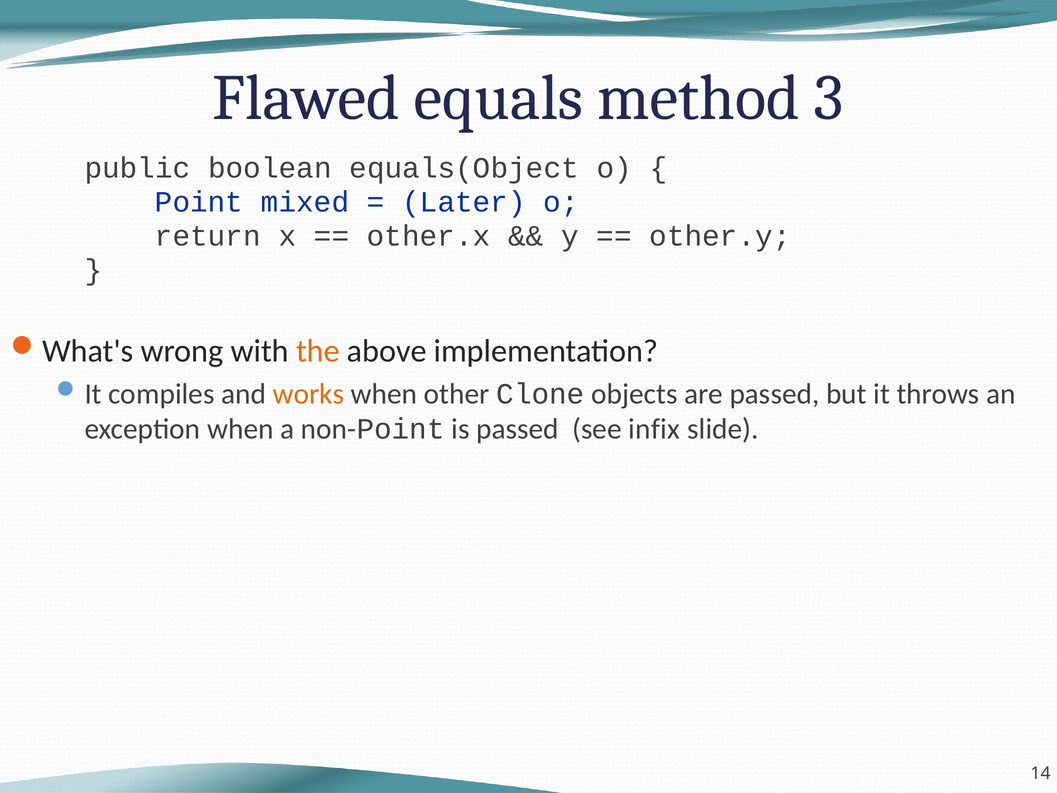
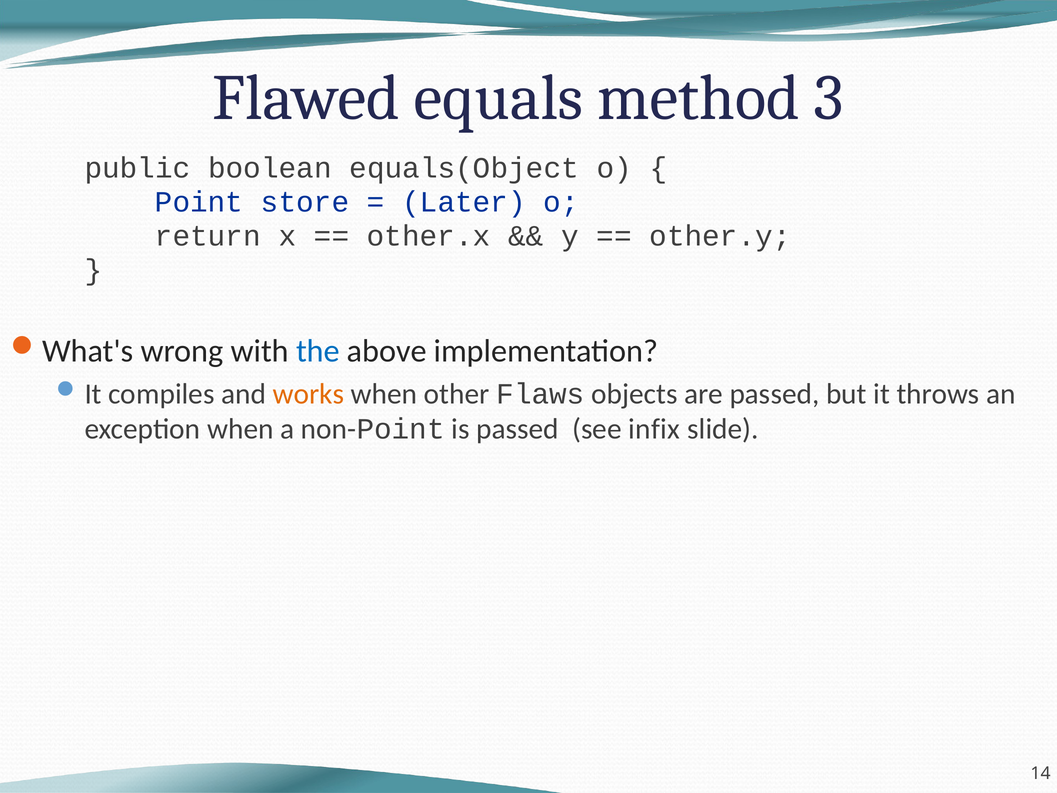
mixed: mixed -> store (305, 202)
the colour: orange -> blue (318, 351)
Clone: Clone -> Flaws (540, 394)
